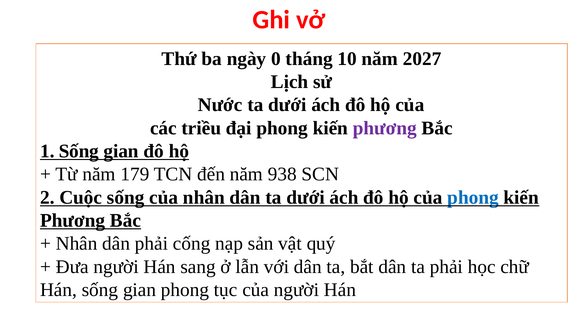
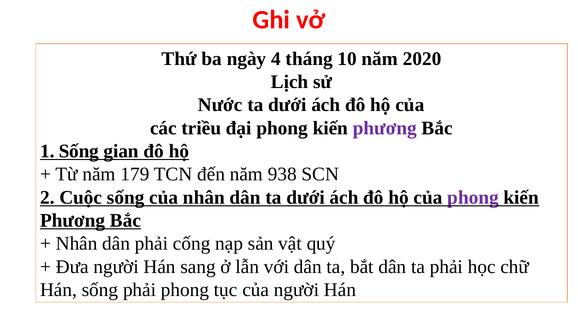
0: 0 -> 4 (276, 59)
2027: 2027 -> 2020 (422, 59)
phong colour: blue -> purple (473, 197)
Hán sống gian: gian -> phải (140, 290)
